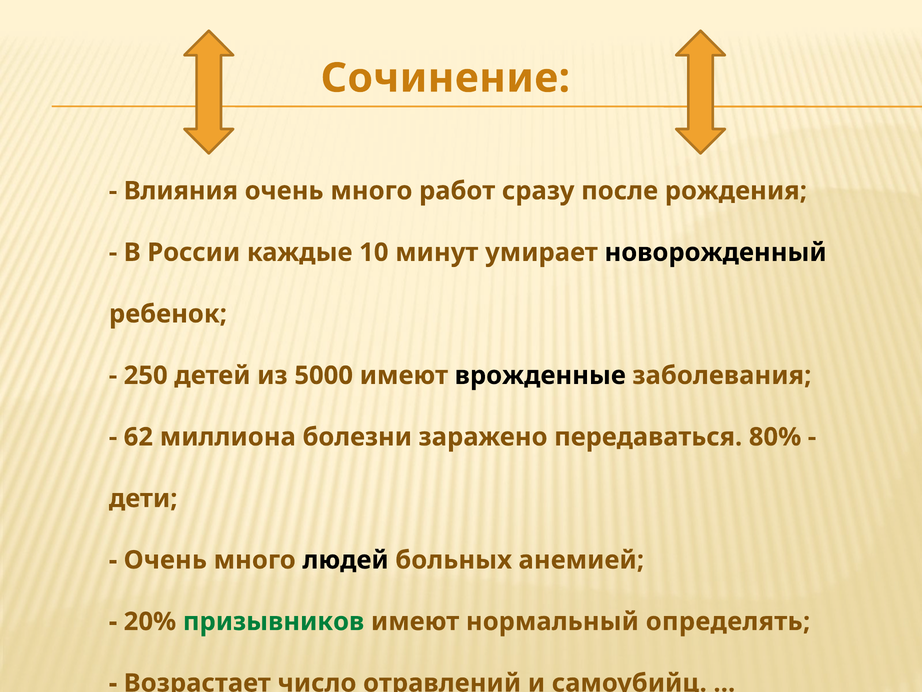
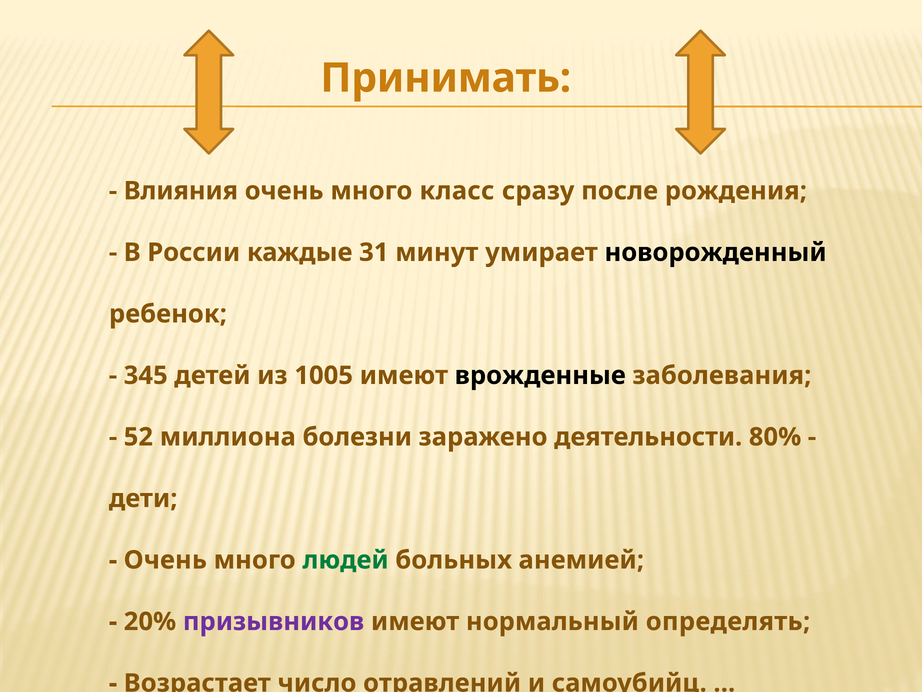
Сочинение: Сочинение -> Принимать (446, 78)
работ: работ -> класс (457, 191)
10: 10 -> 31 (374, 252)
250: 250 -> 345 (146, 375)
5000: 5000 -> 1005 (324, 375)
62: 62 -> 52 (138, 437)
передаваться: передаваться -> деятельности (648, 437)
людей colour: black -> green (346, 560)
призывников colour: green -> purple (274, 621)
